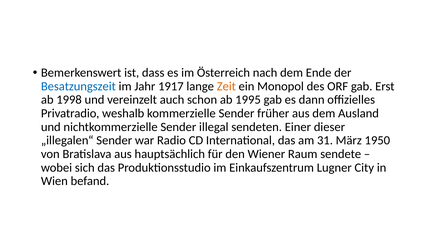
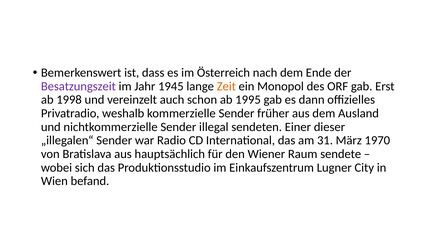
Besatzungszeit colour: blue -> purple (78, 86)
1917: 1917 -> 1945 (171, 86)
1950: 1950 -> 1970 (377, 141)
